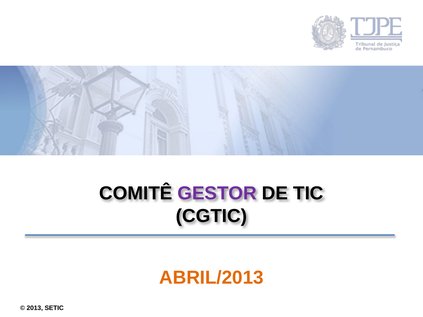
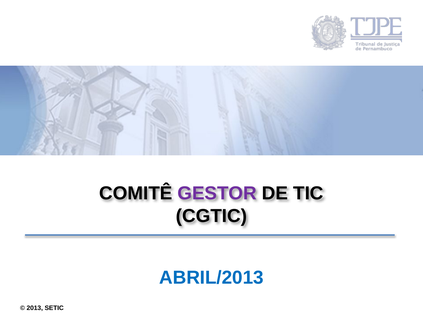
ABRIL/2013 colour: orange -> blue (211, 278)
